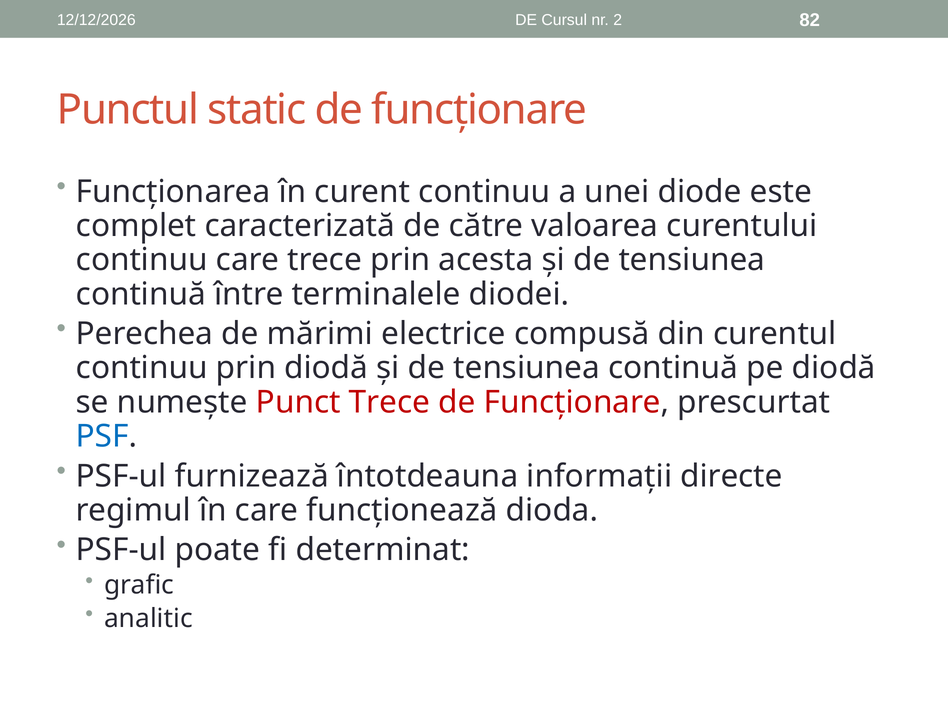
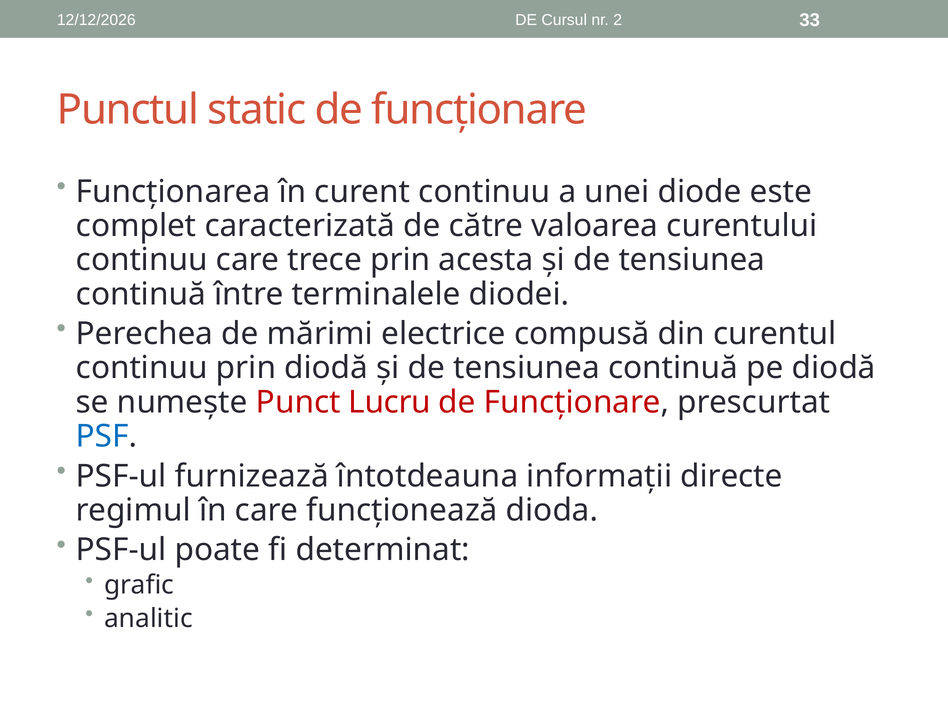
82: 82 -> 33 (810, 20)
Punct Trece: Trece -> Lucru (390, 402)
